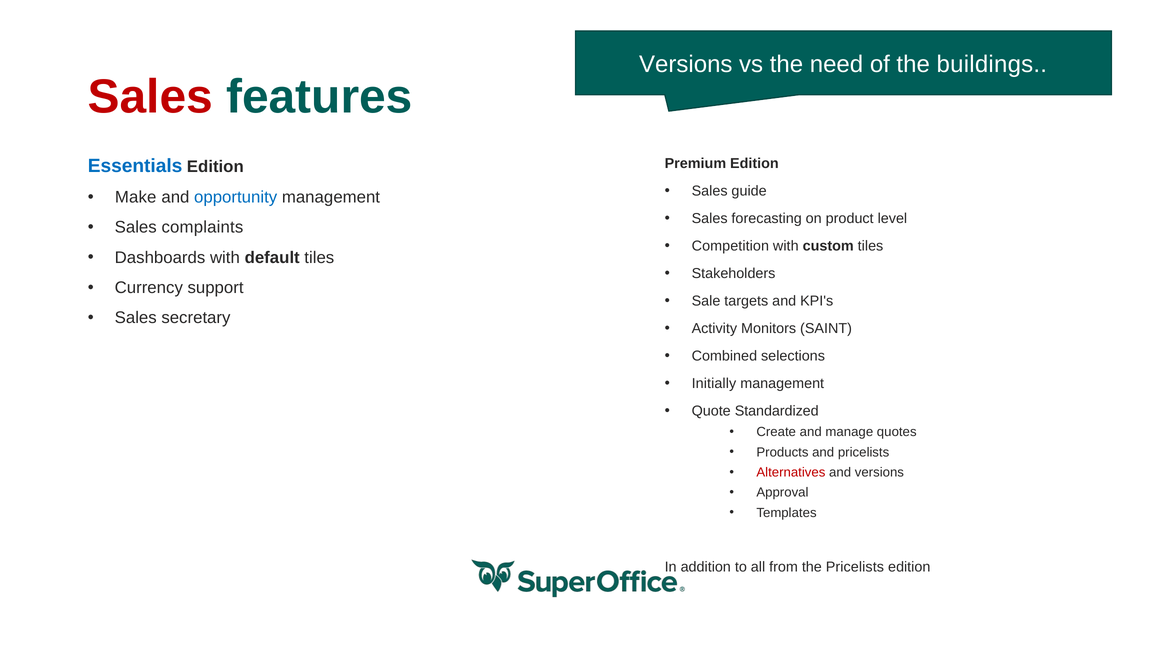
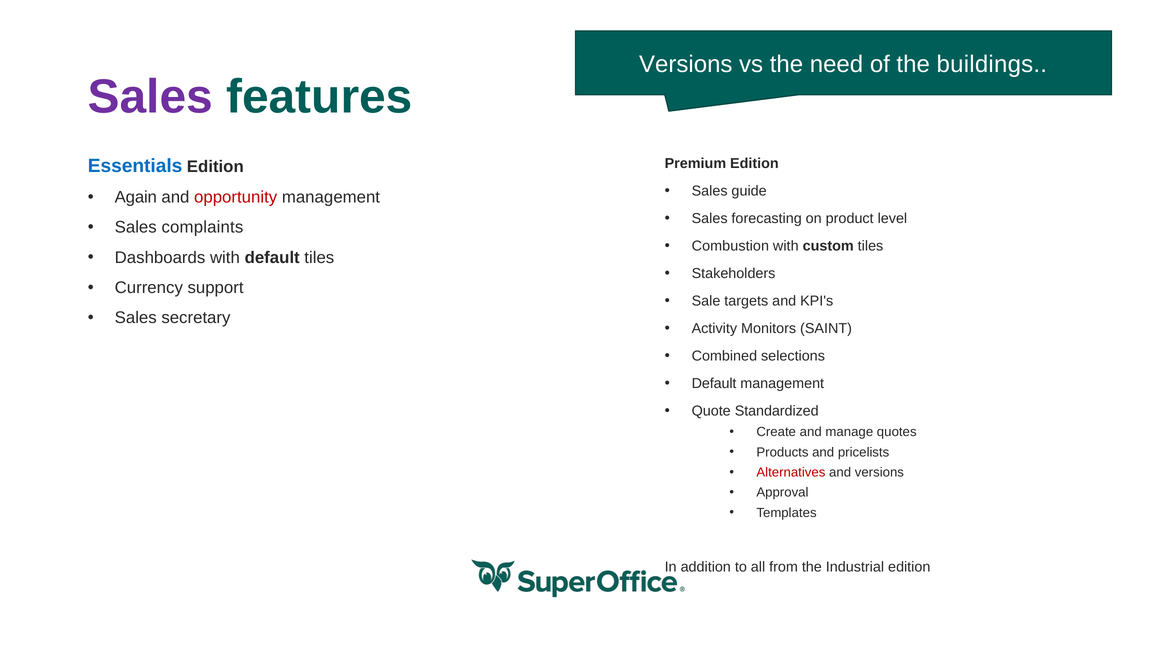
Sales colour: red -> purple (150, 97)
Make: Make -> Again (136, 197)
opportunity colour: blue -> red (236, 197)
Competition: Competition -> Combustion (730, 246)
Initially: Initially -> Default (714, 384)
the Pricelists: Pricelists -> Industrial (855, 568)
